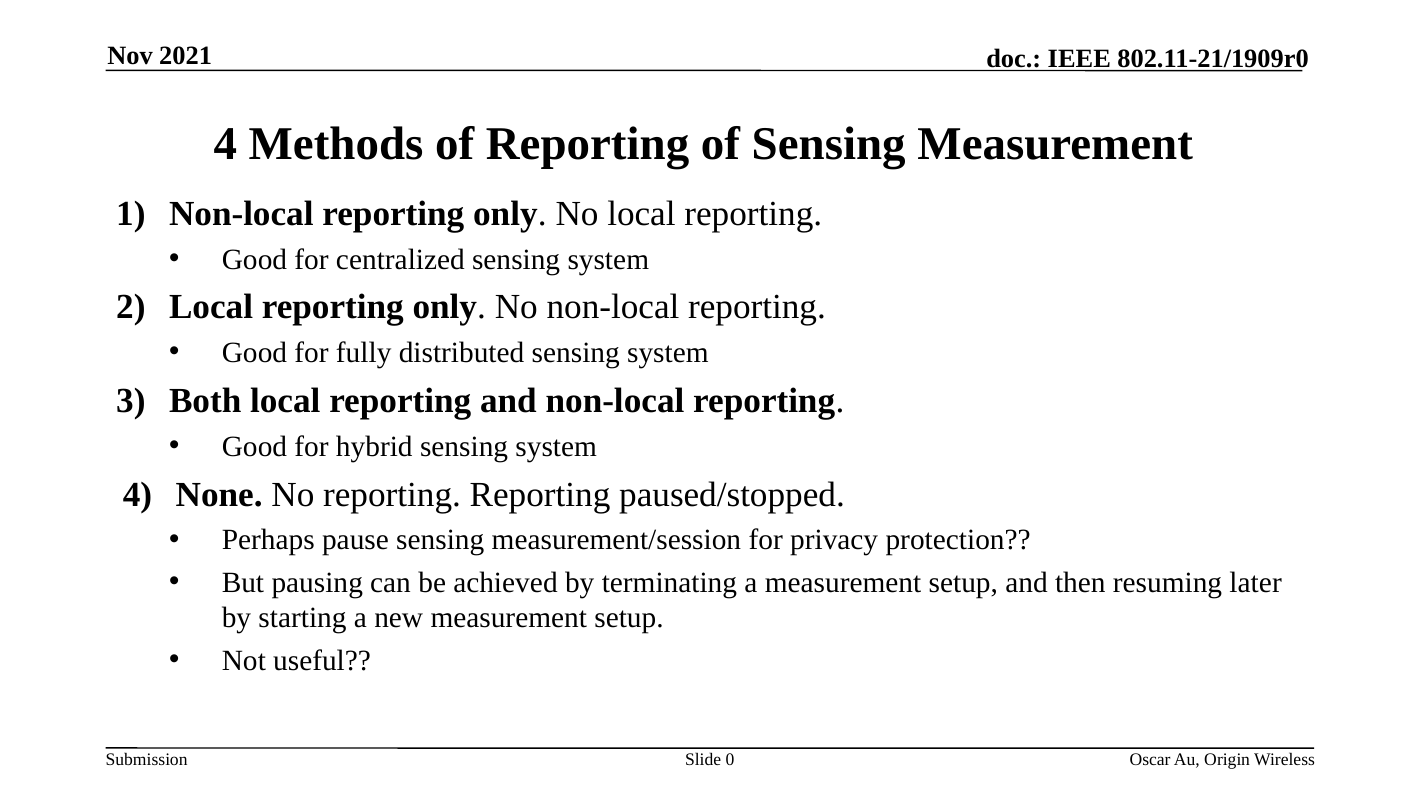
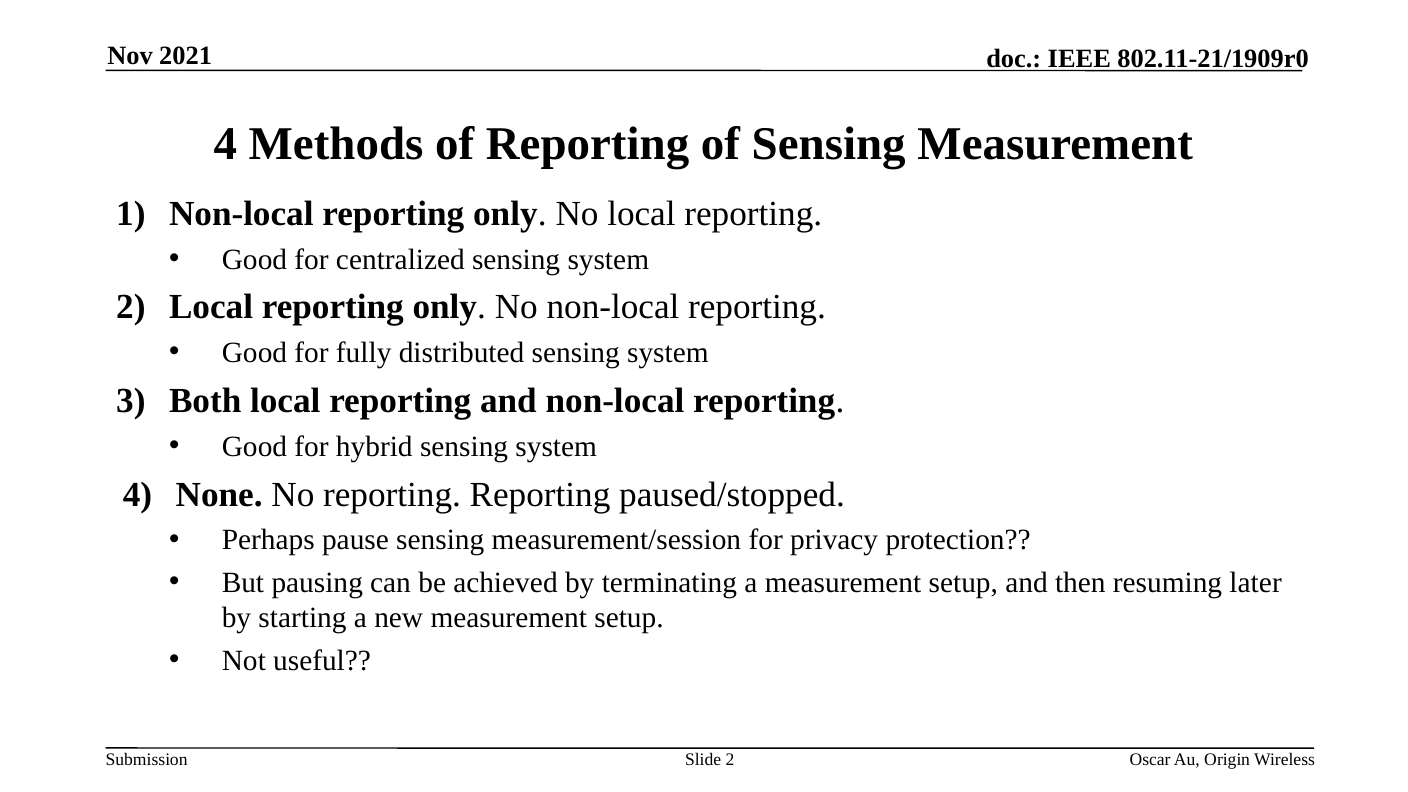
Slide 0: 0 -> 2 (730, 760)
